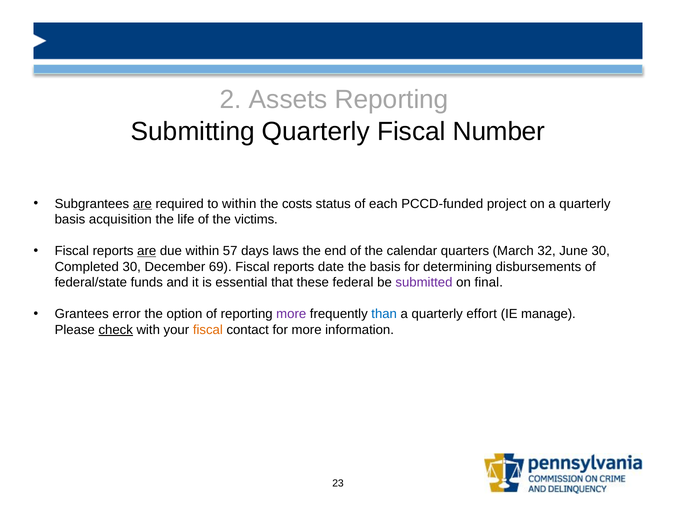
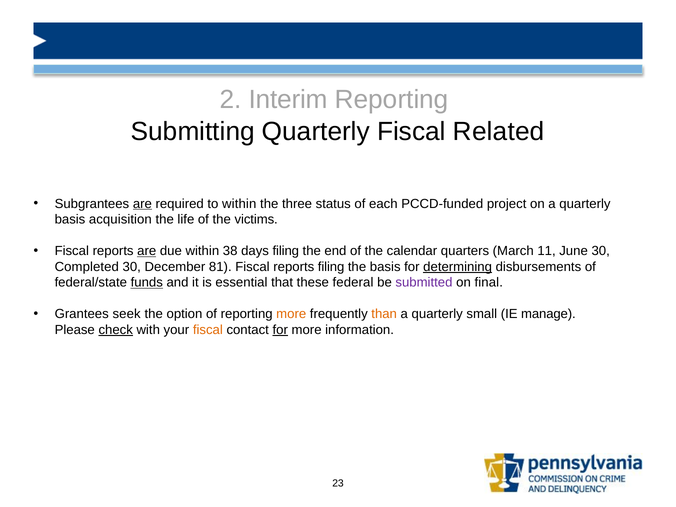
Assets: Assets -> Interim (288, 100)
Number: Number -> Related (499, 131)
costs: costs -> three (297, 204)
57: 57 -> 38 (230, 251)
days laws: laws -> filing (286, 251)
32: 32 -> 11 (547, 251)
69: 69 -> 81 (220, 267)
reports date: date -> filing (331, 267)
determining underline: none -> present (458, 267)
funds underline: none -> present (147, 283)
error: error -> seek (127, 314)
more colour: purple -> orange (291, 314)
than colour: blue -> orange (384, 314)
effort: effort -> small (482, 314)
for underline: none -> present (280, 330)
